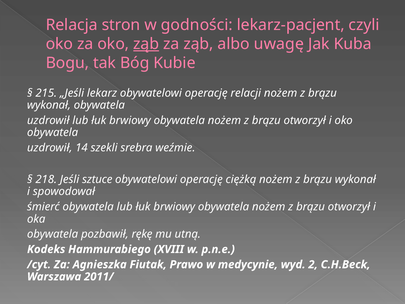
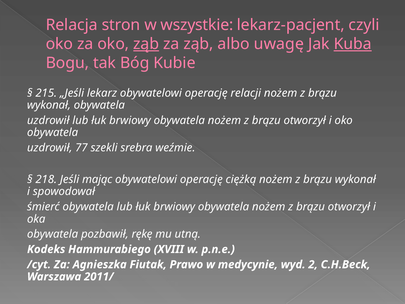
godności: godności -> wszystkie (197, 25)
Kuba underline: none -> present (353, 44)
14: 14 -> 77 (81, 148)
sztuce: sztuce -> mając (97, 179)
